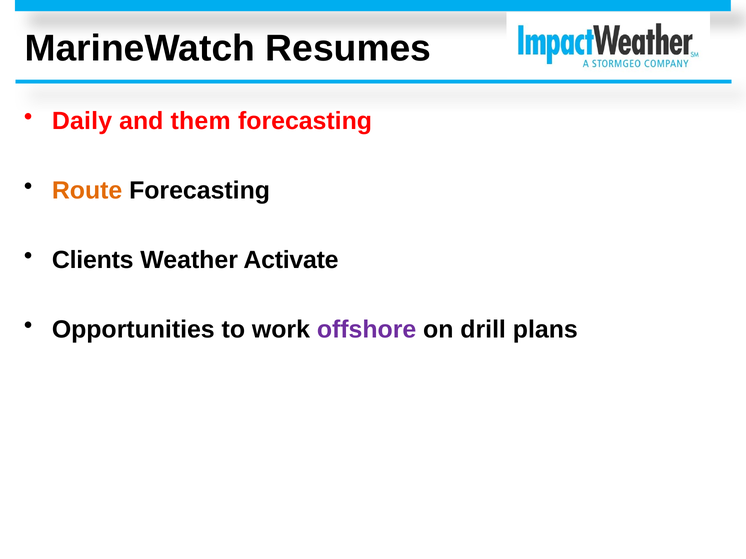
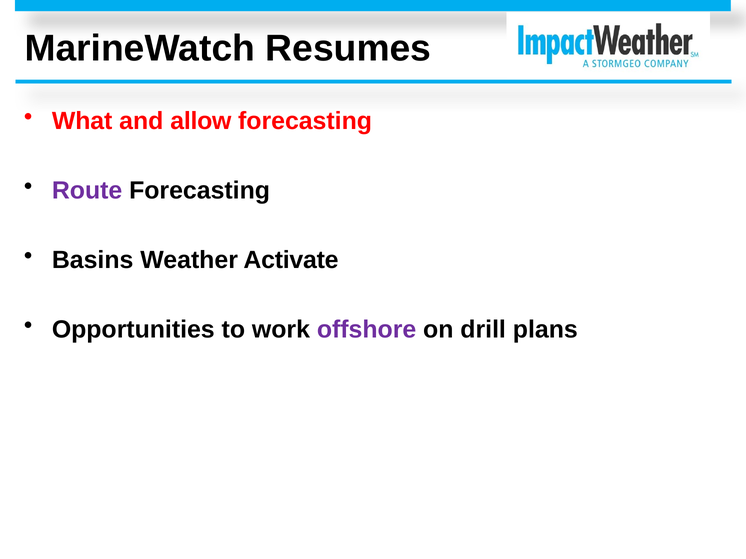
Daily: Daily -> What (82, 121)
them: them -> allow (201, 121)
Route colour: orange -> purple (87, 191)
Clients: Clients -> Basins (93, 260)
